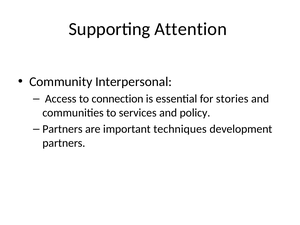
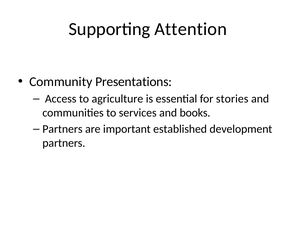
Interpersonal: Interpersonal -> Presentations (134, 82)
connection: connection -> agriculture (117, 99)
policy: policy -> books (195, 113)
techniques: techniques -> established (180, 129)
